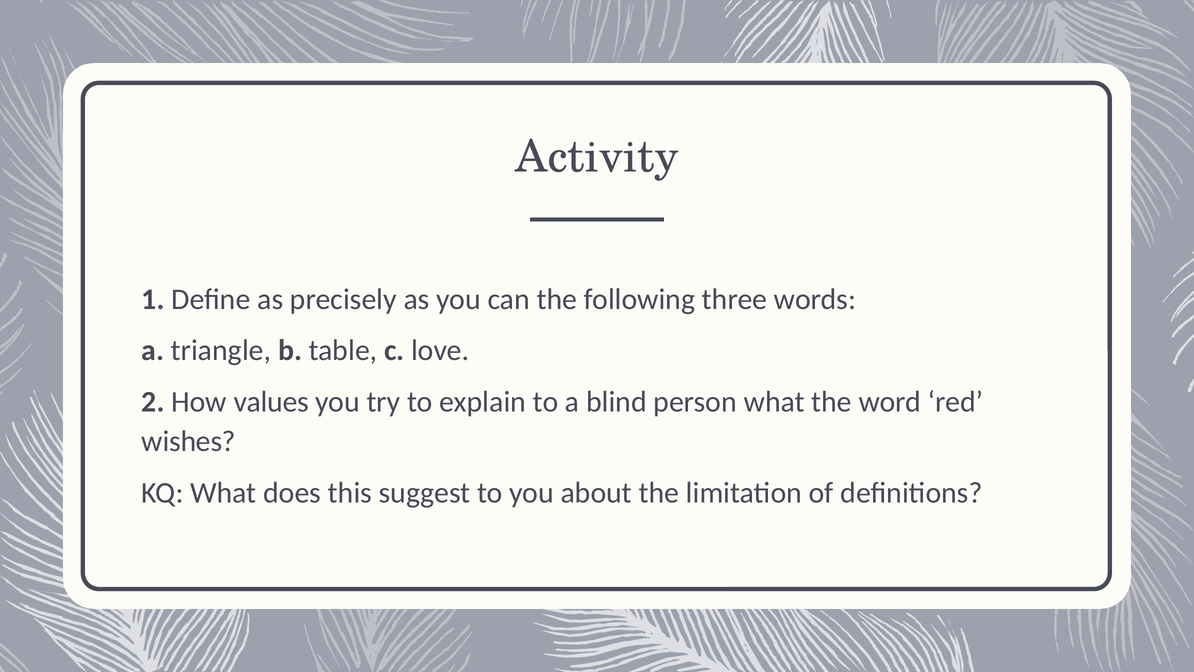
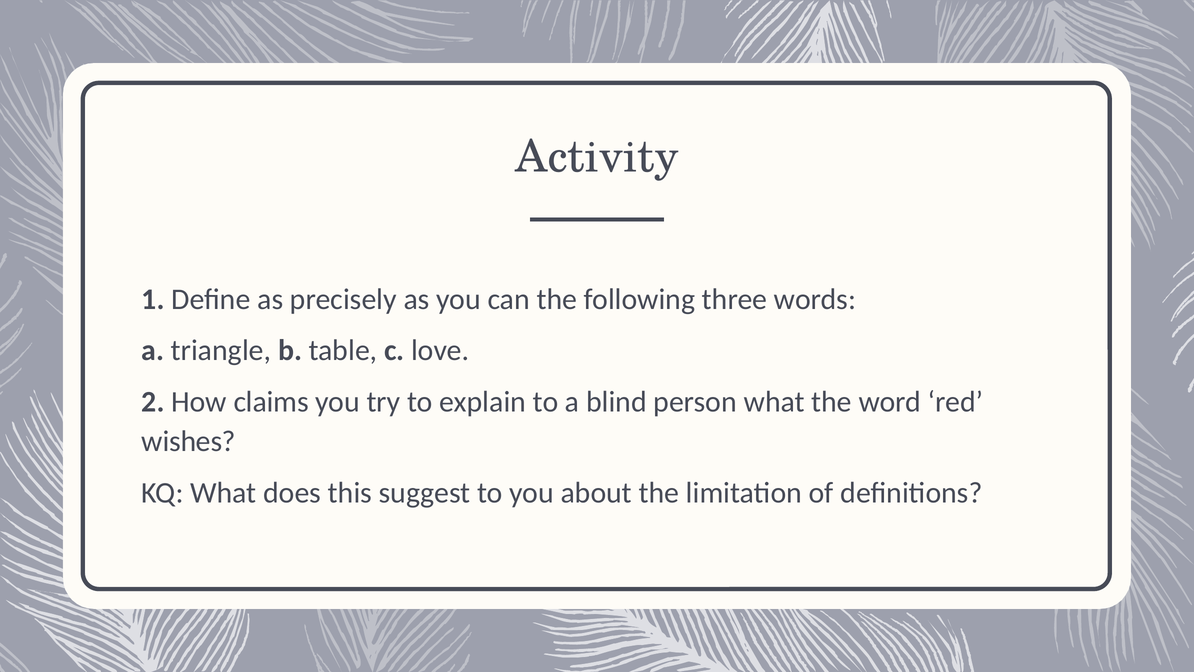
values: values -> claims (271, 402)
